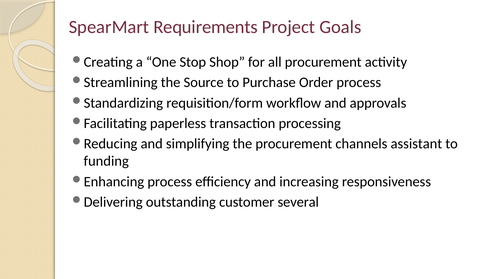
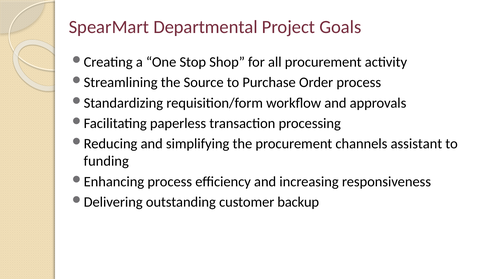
Requirements: Requirements -> Departmental (206, 27)
several: several -> backup (298, 202)
